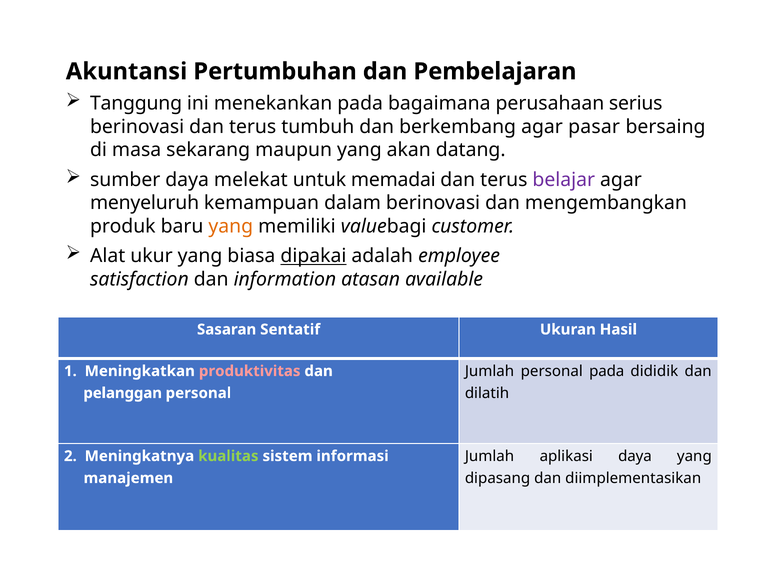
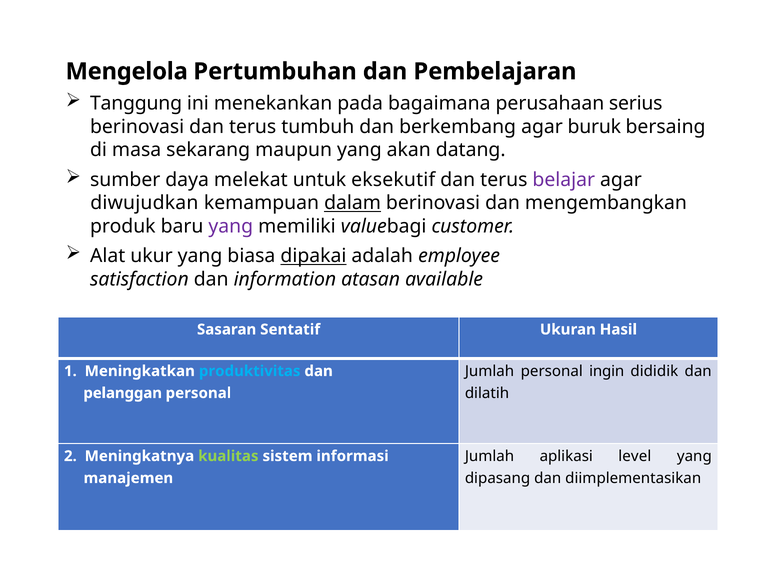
Akuntansi: Akuntansi -> Mengelola (127, 71)
pasar: pasar -> buruk (594, 127)
memadai: memadai -> eksekutif (393, 180)
menyeluruh: menyeluruh -> diwujudkan (144, 203)
dalam underline: none -> present (353, 203)
yang colour: orange -> purple (231, 226)
personal pada: pada -> ingin (607, 371)
produktivitas colour: pink -> light blue (250, 371)
aplikasi daya: daya -> level (635, 456)
